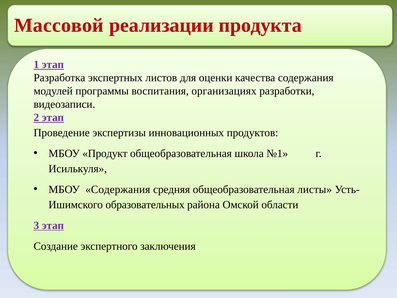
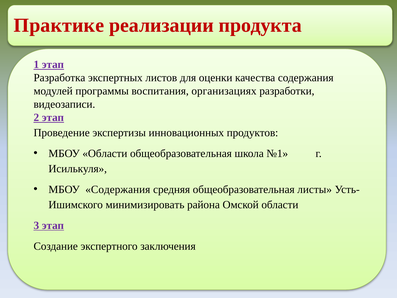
Массовой: Массовой -> Практике (59, 25)
МБОУ Продукт: Продукт -> Области (105, 153)
образовательных: образовательных -> минимизировать (145, 205)
